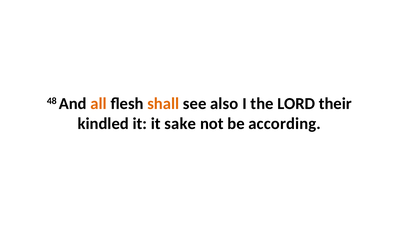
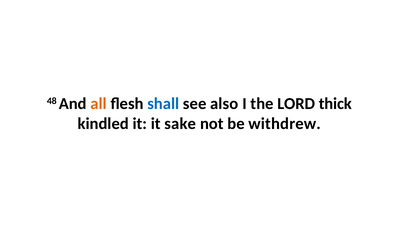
shall colour: orange -> blue (163, 103)
their: their -> thick (335, 103)
according: according -> withdrew (285, 123)
